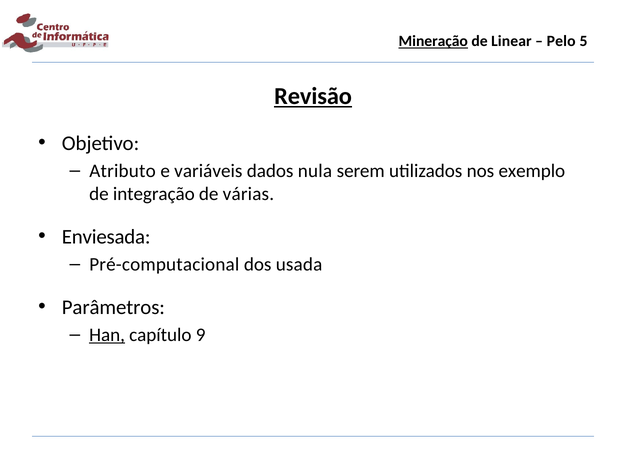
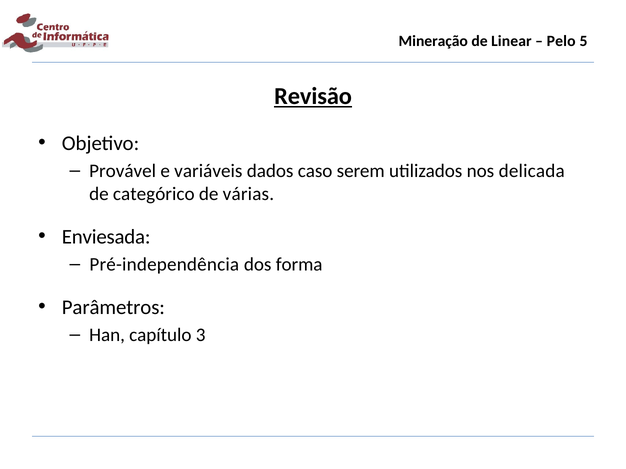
Mineração underline: present -> none (433, 41)
Atributo: Atributo -> Provável (123, 171)
nula: nula -> caso (315, 171)
exemplo: exemplo -> delicada (532, 171)
integração: integração -> categórico (154, 194)
Pré-computacional: Pré-computacional -> Pré-independência (164, 265)
usada: usada -> forma (299, 265)
Han underline: present -> none (107, 335)
9: 9 -> 3 (201, 335)
